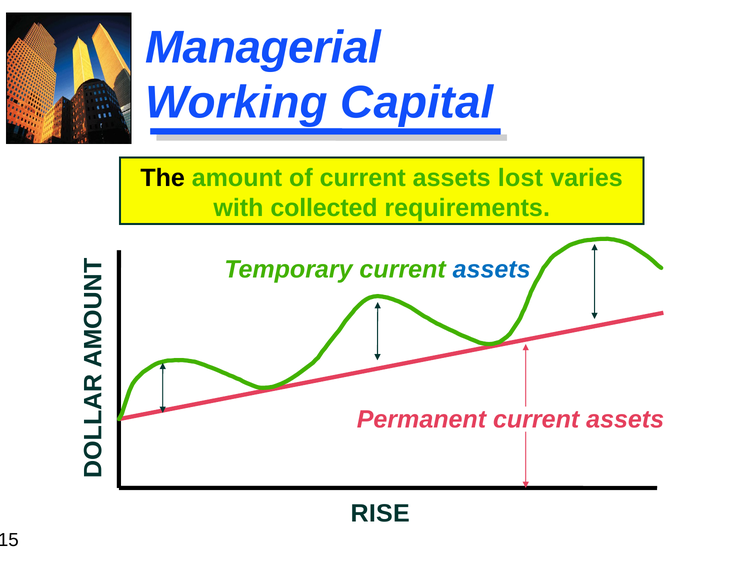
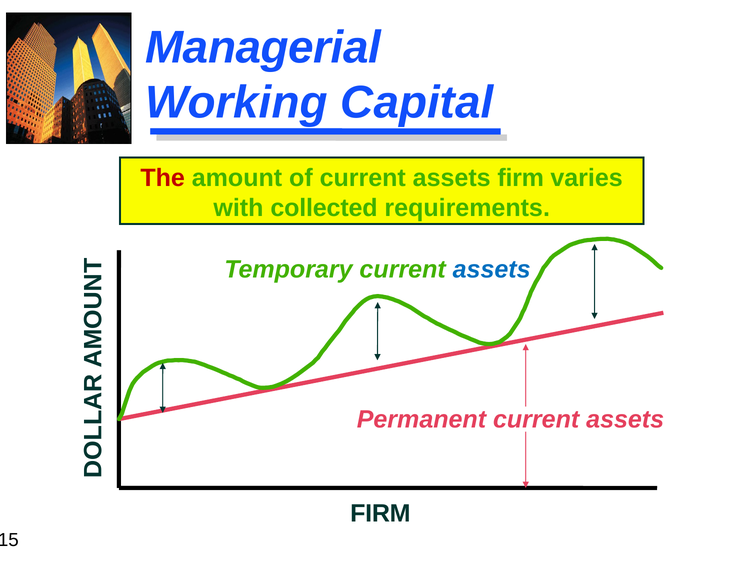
The colour: black -> red (163, 178)
of current assets lost: lost -> firm (521, 178)
RISE: RISE -> FIRM (380, 514)
